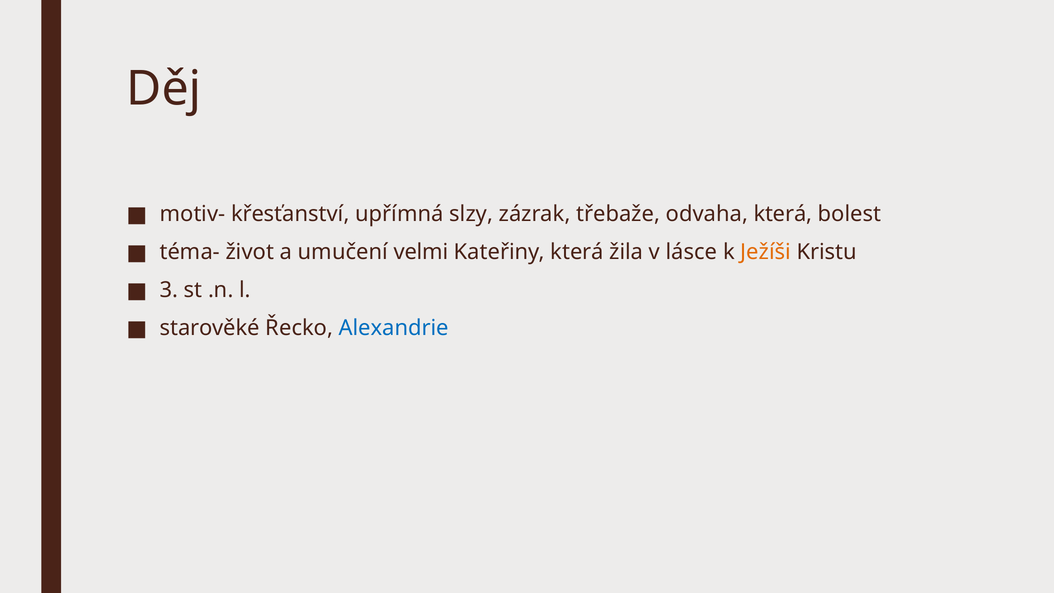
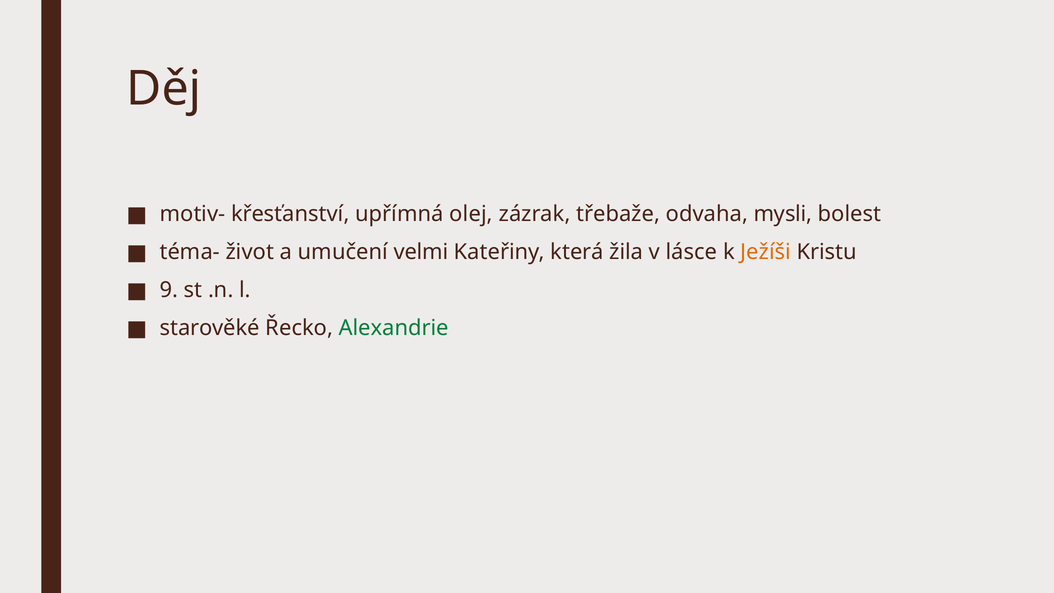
slzy: slzy -> olej (471, 214)
odvaha která: která -> mysli (783, 214)
3: 3 -> 9 (169, 290)
Alexandrie colour: blue -> green (394, 328)
